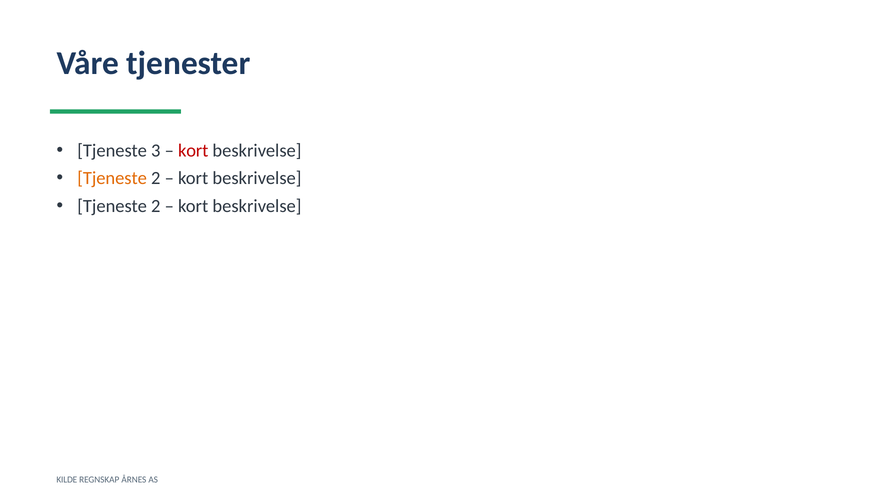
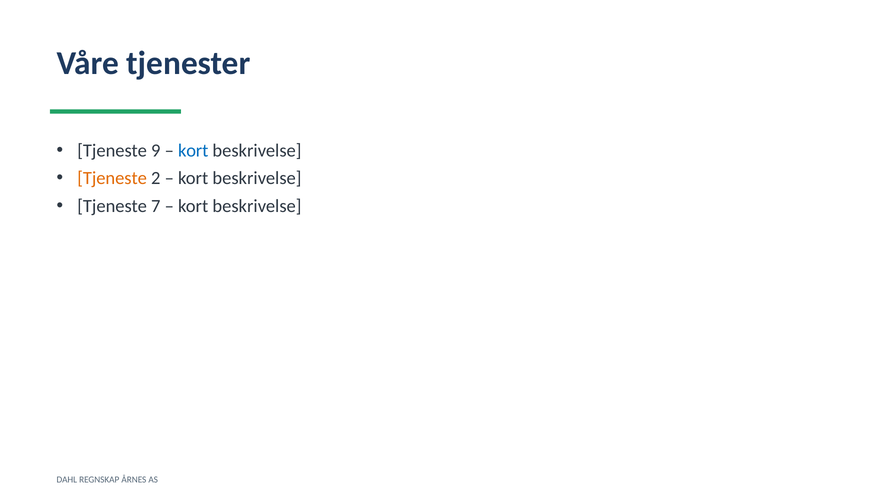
3: 3 -> 9 (156, 150)
kort colour: red -> blue (193, 150)
2: 2 -> 7 (156, 206)
KILDE: KILDE -> DAHL (67, 479)
